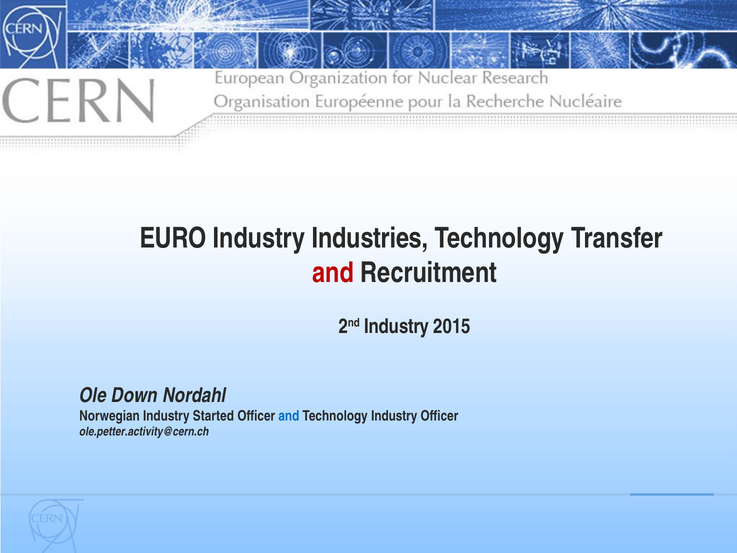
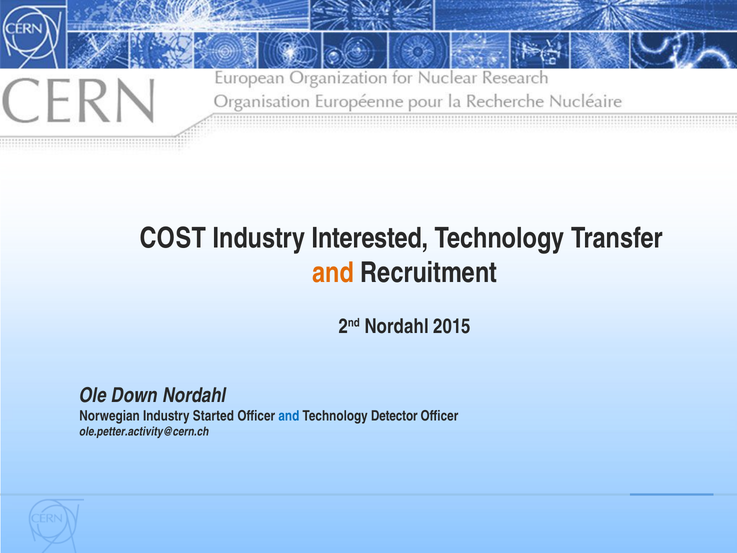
EURO: EURO -> COST (173, 238)
Industries: Industries -> Interested (370, 238)
and colour: red -> orange (333, 273)
2nd Industry: Industry -> Nordahl (397, 326)
Technology Industry: Industry -> Detector (394, 416)
